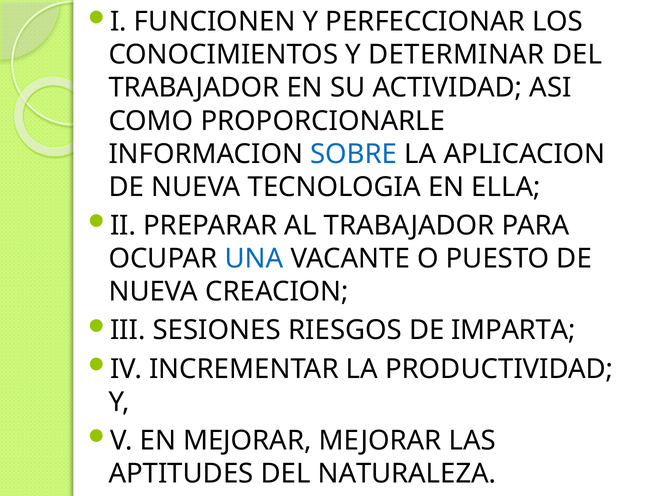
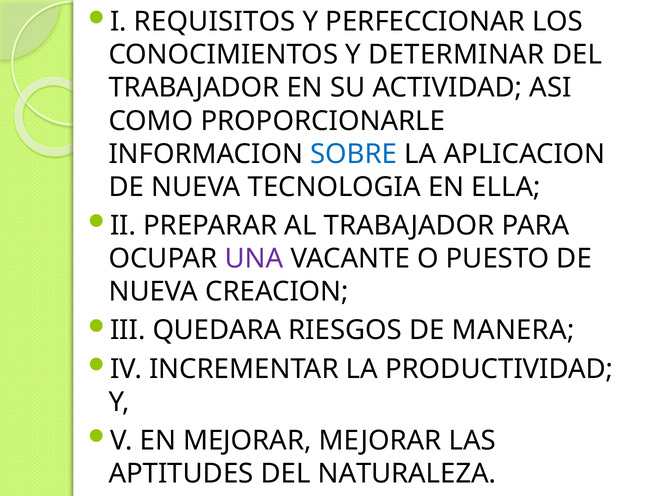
FUNCIONEN: FUNCIONEN -> REQUISITOS (215, 22)
UNA colour: blue -> purple (254, 259)
SESIONES: SESIONES -> QUEDARA (217, 331)
IMPARTA: IMPARTA -> MANERA (513, 331)
